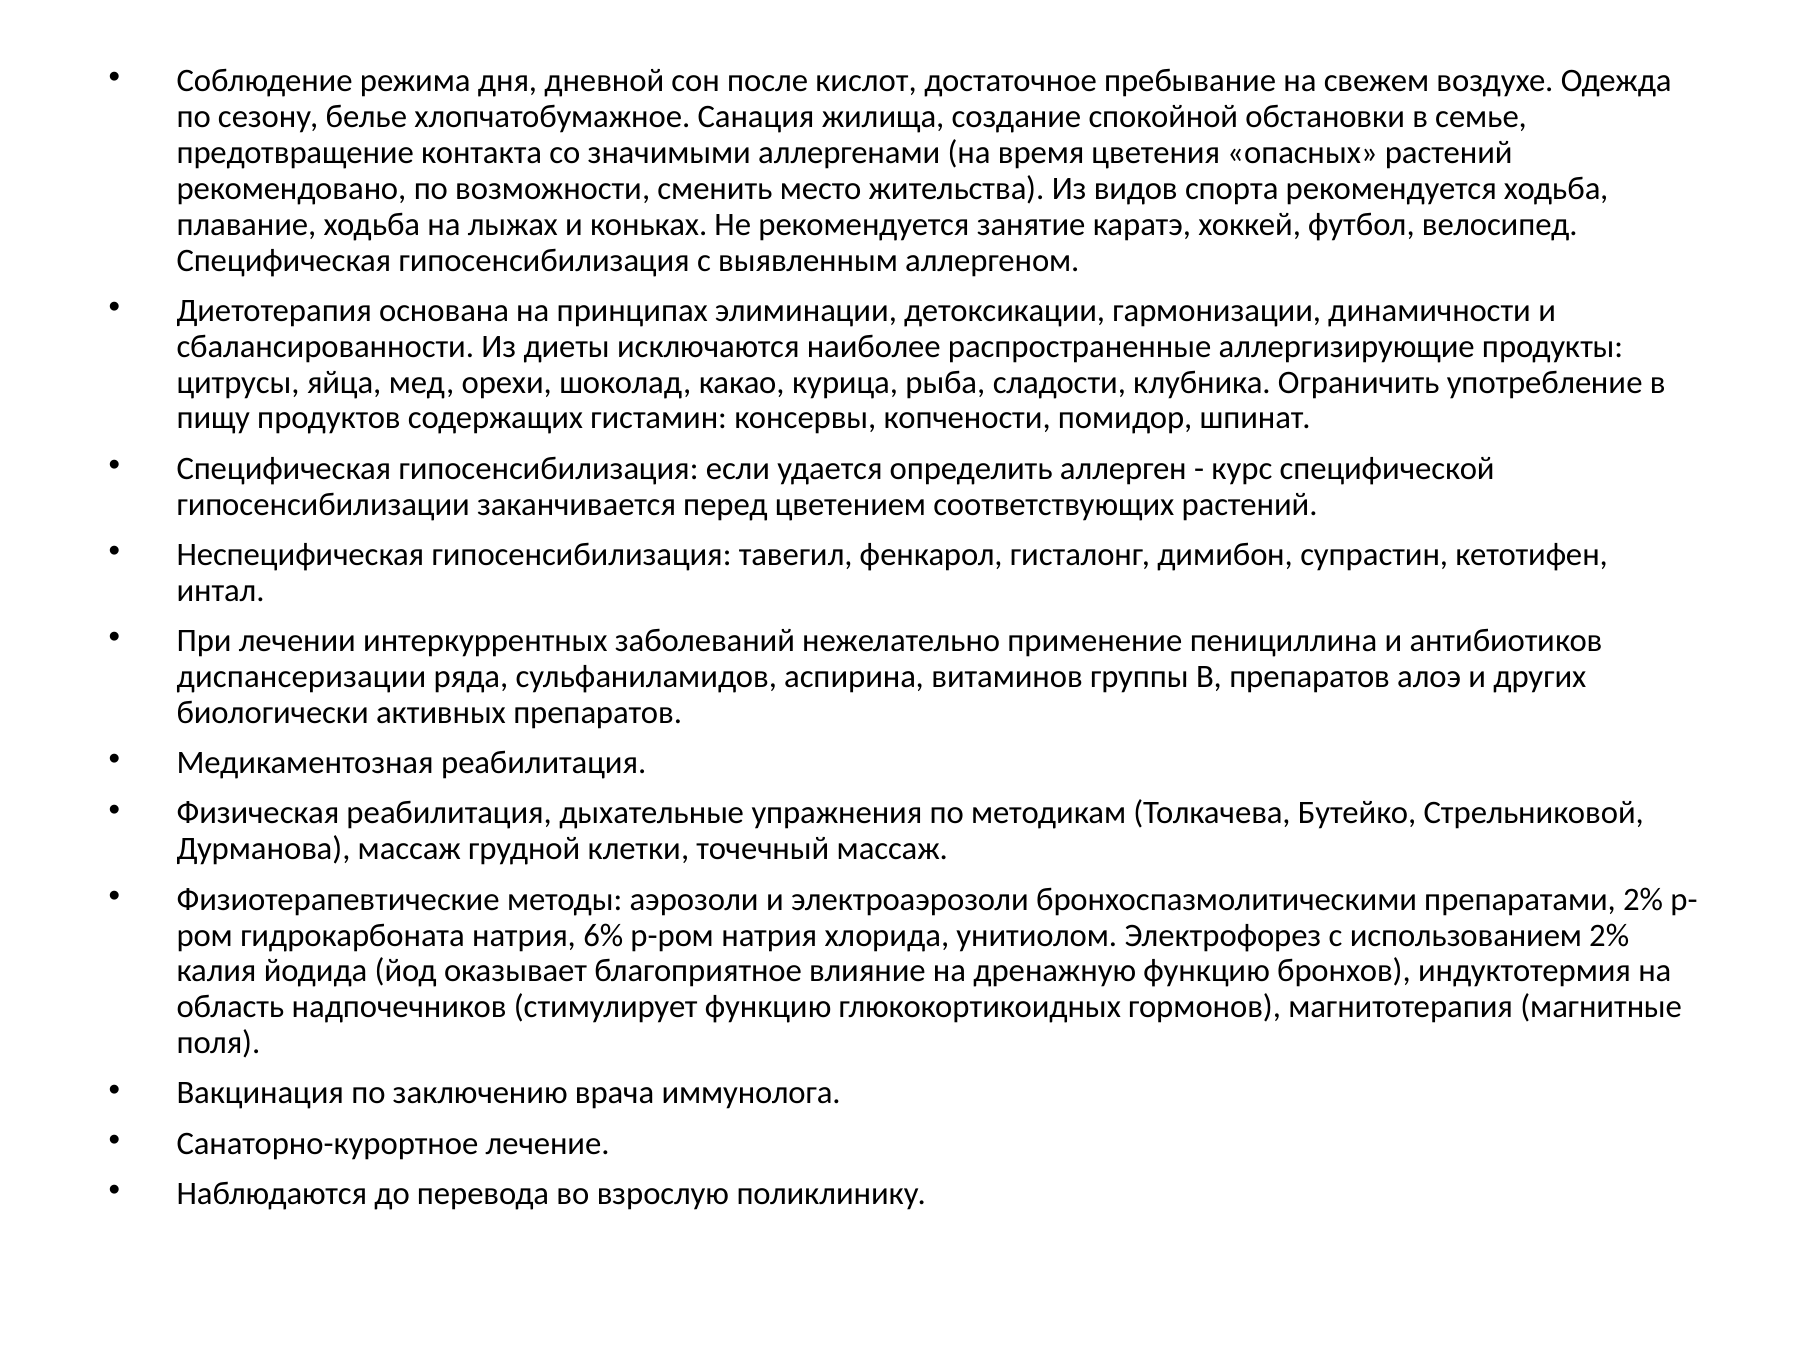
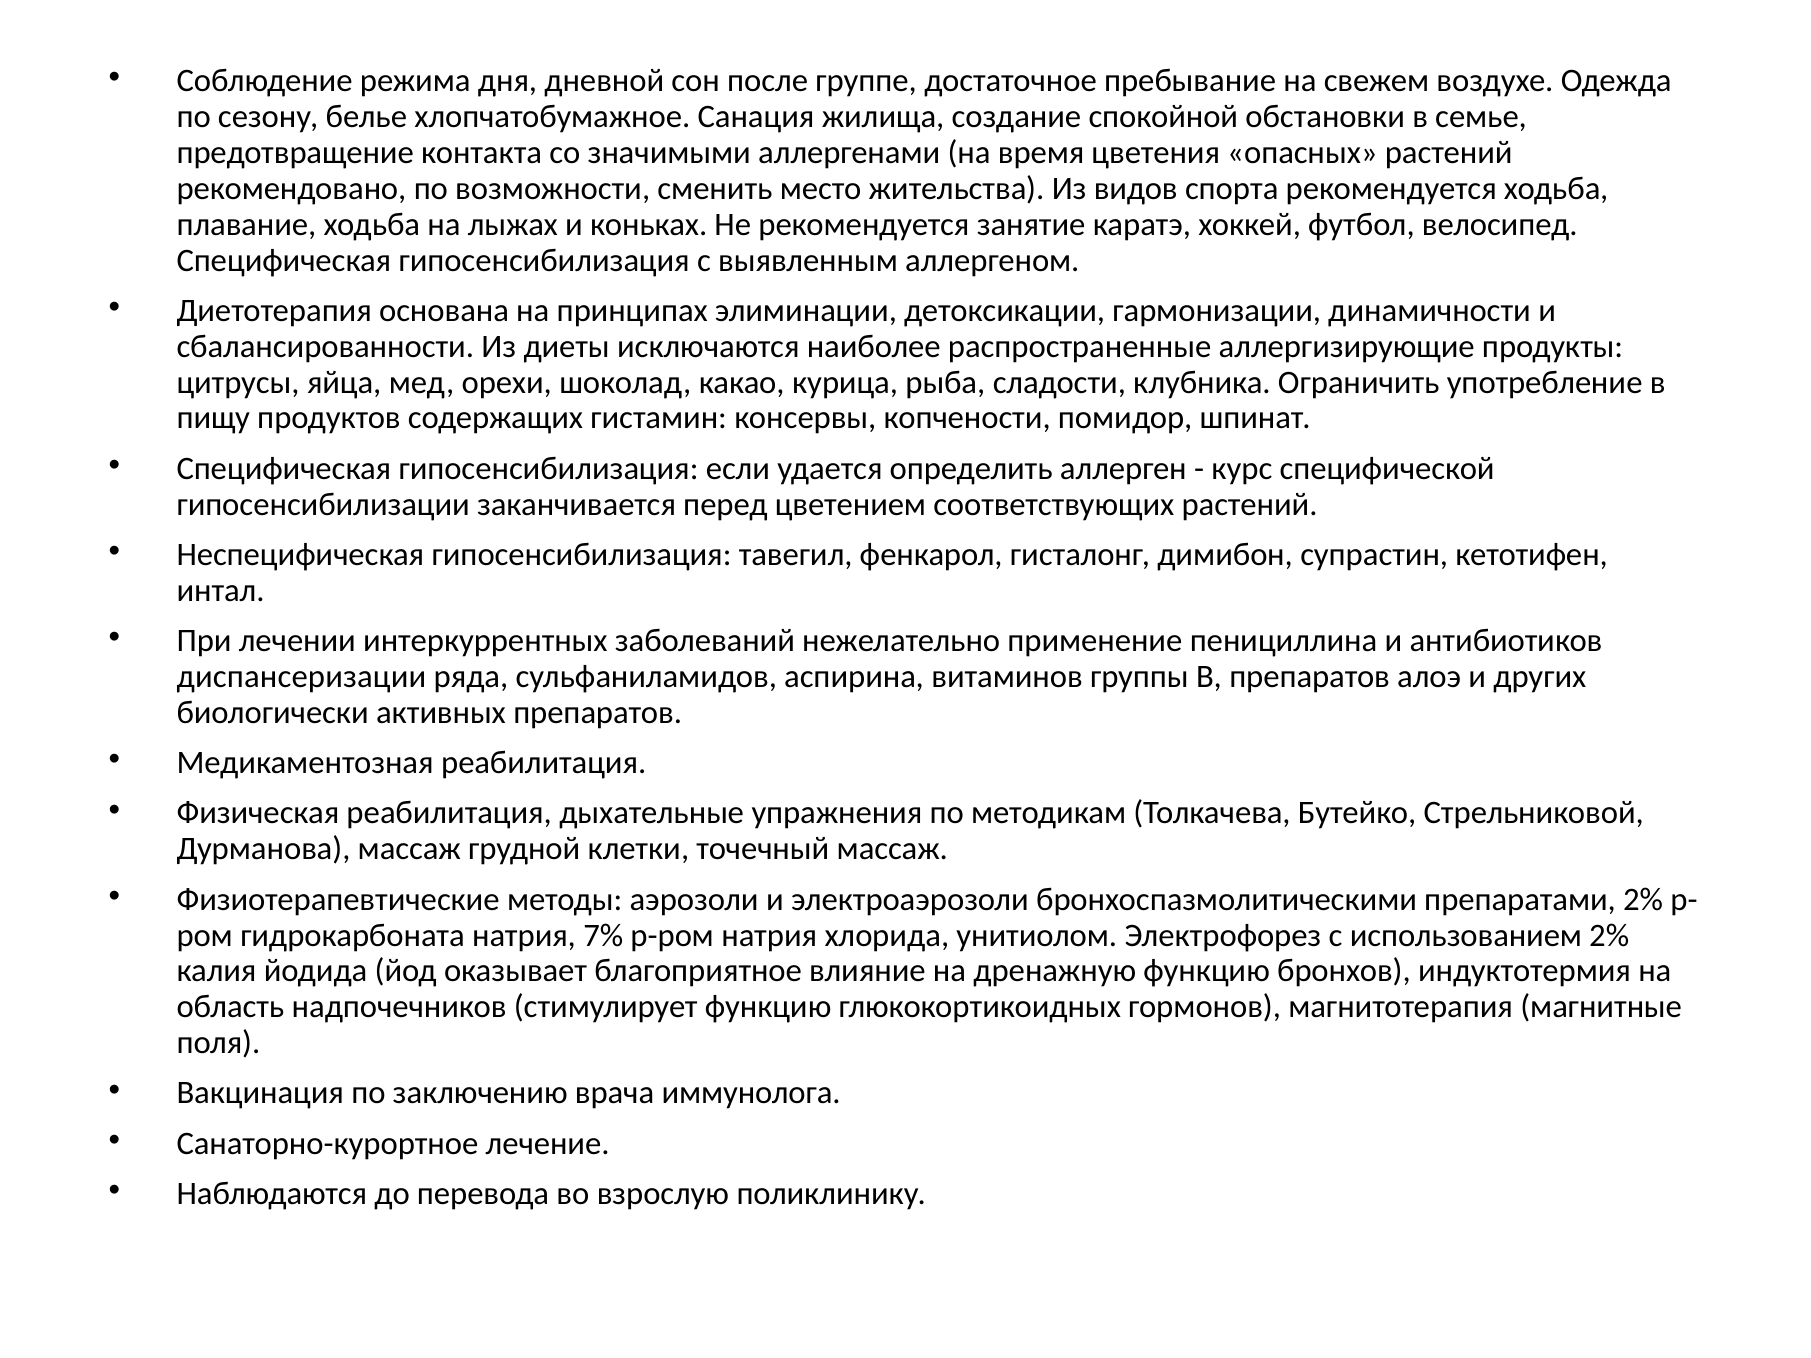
кислот: кислот -> группе (866, 81)
6%: 6% -> 7% (603, 935)
